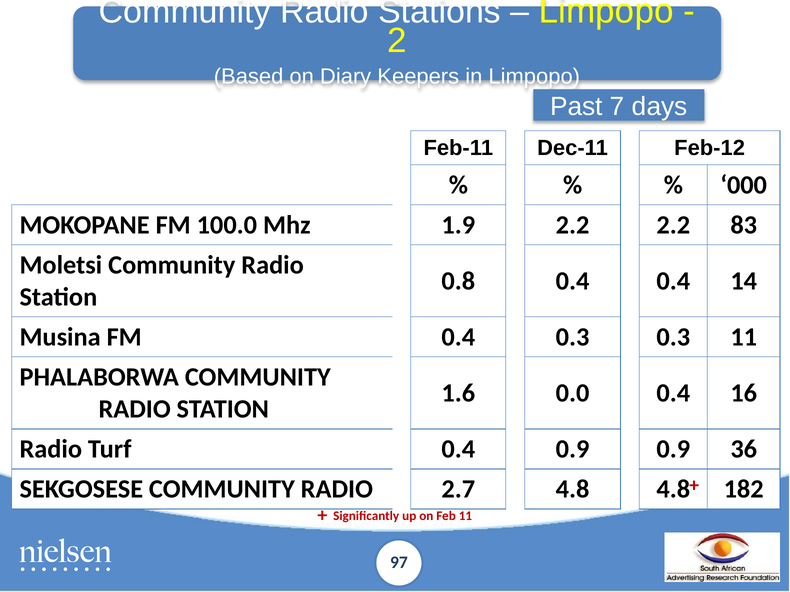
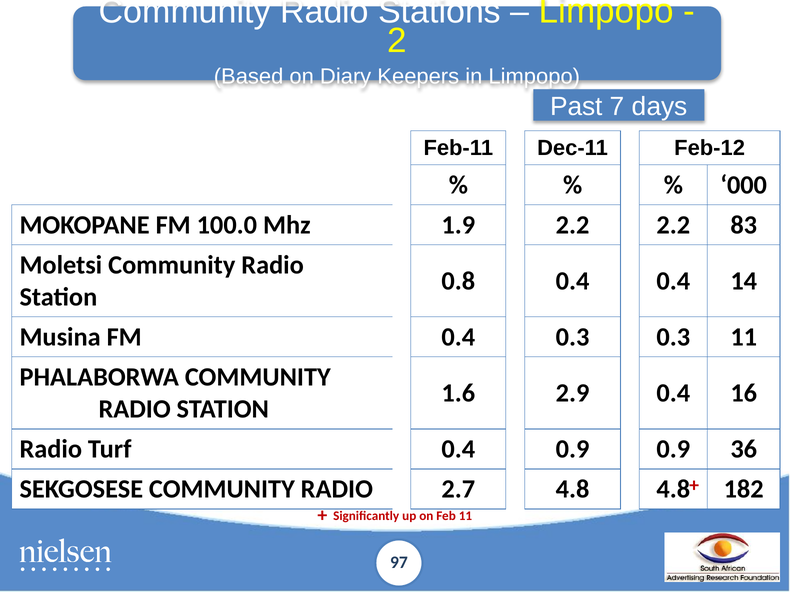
0.0: 0.0 -> 2.9 (573, 393)
